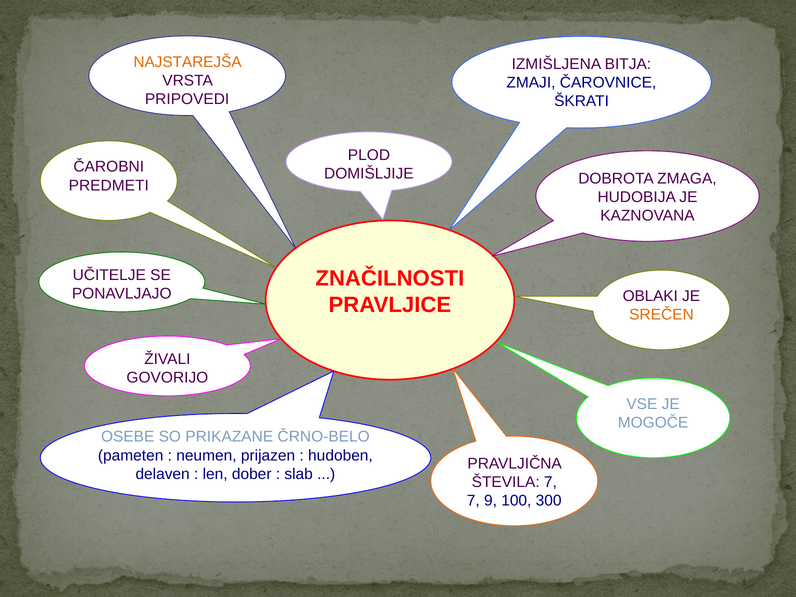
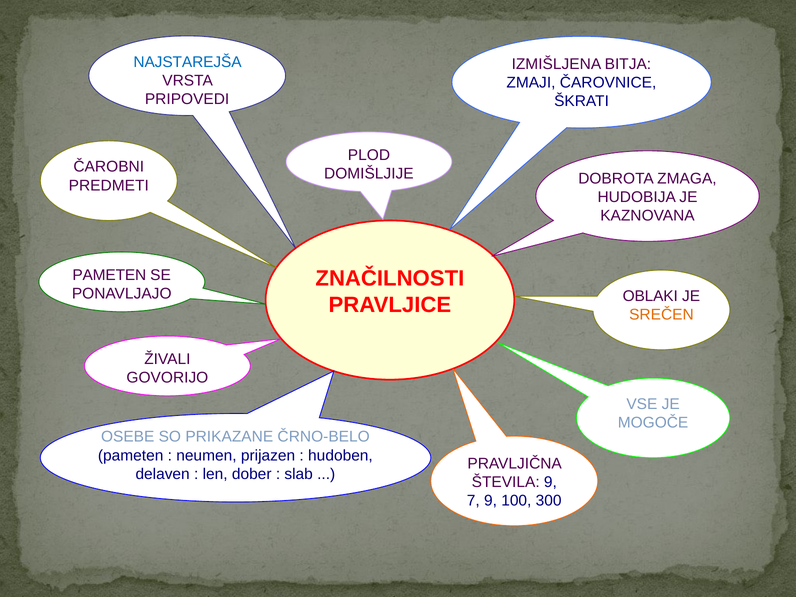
NAJSTAREJŠA colour: orange -> blue (188, 62)
UČITELJE: UČITELJE -> PAMETEN (109, 275)
ŠTEVILA 7: 7 -> 9 (550, 482)
